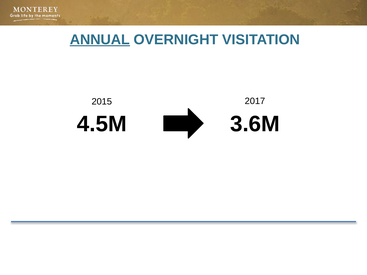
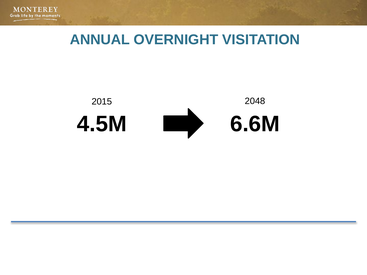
ANNUAL underline: present -> none (100, 40)
2017: 2017 -> 2048 (255, 101)
3.6M: 3.6M -> 6.6M (255, 124)
